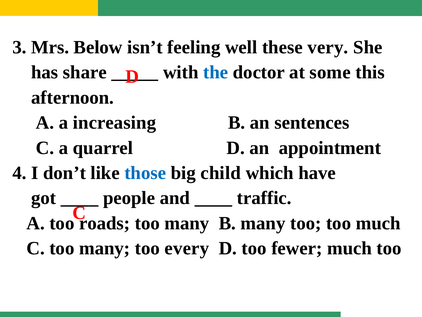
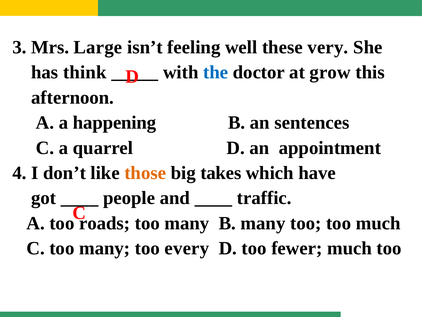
Below: Below -> Large (98, 47)
share: share -> think (85, 72)
some: some -> grow (330, 72)
increasing: increasing -> happening (115, 122)
those colour: blue -> orange (145, 173)
child: child -> takes (221, 173)
